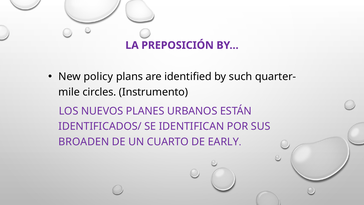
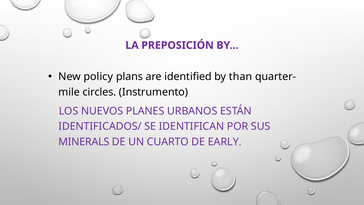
such: such -> than (241, 77)
BROADEN: BROADEN -> MINERALS (84, 142)
